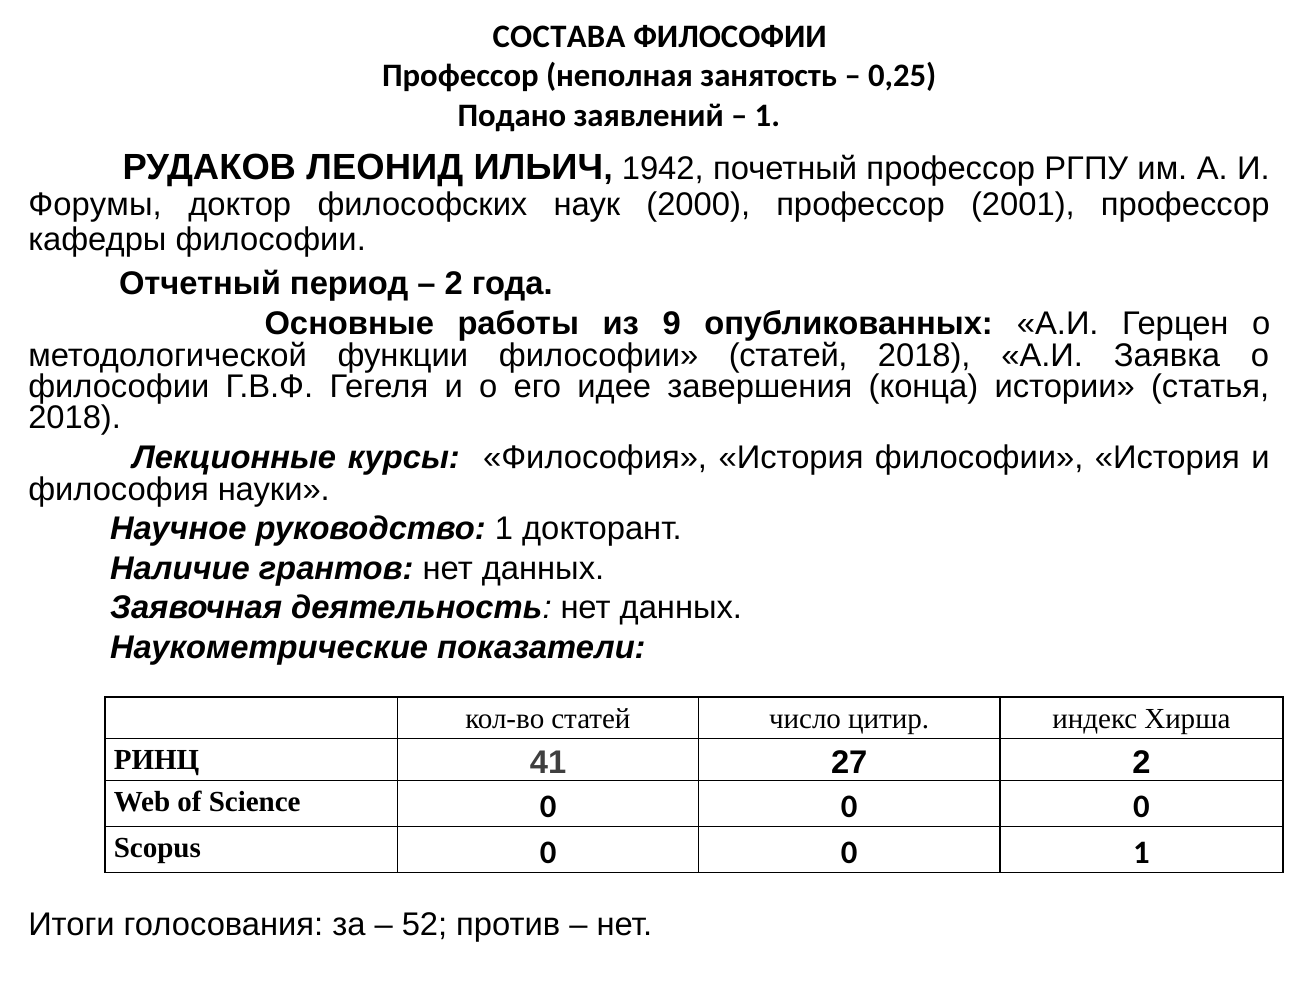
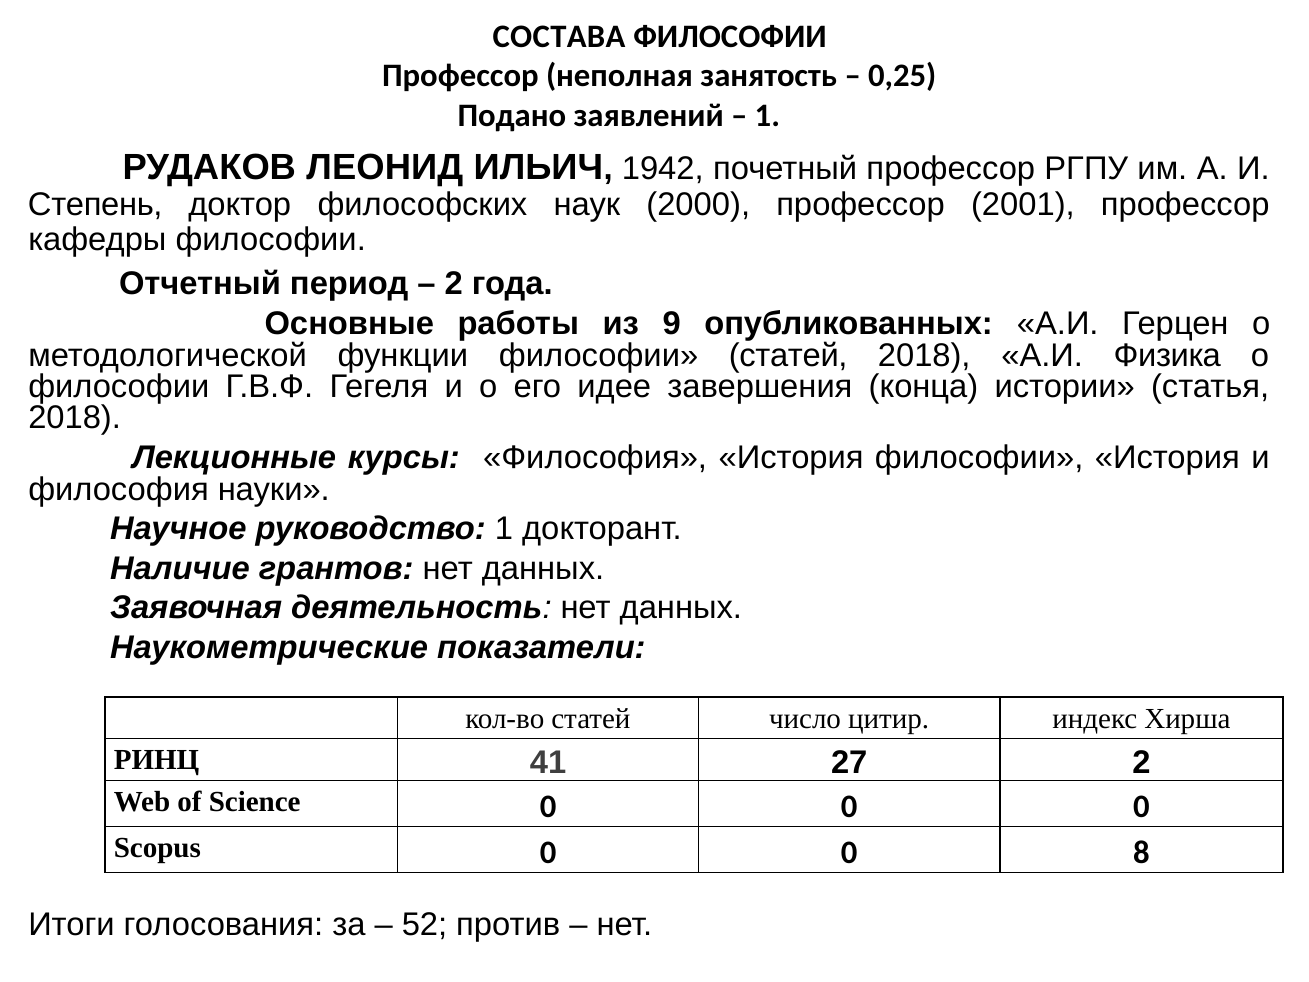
Форумы: Форумы -> Степень (95, 204)
Заявка: Заявка -> Физика (1167, 355)
0 1: 1 -> 8 (1141, 853)
